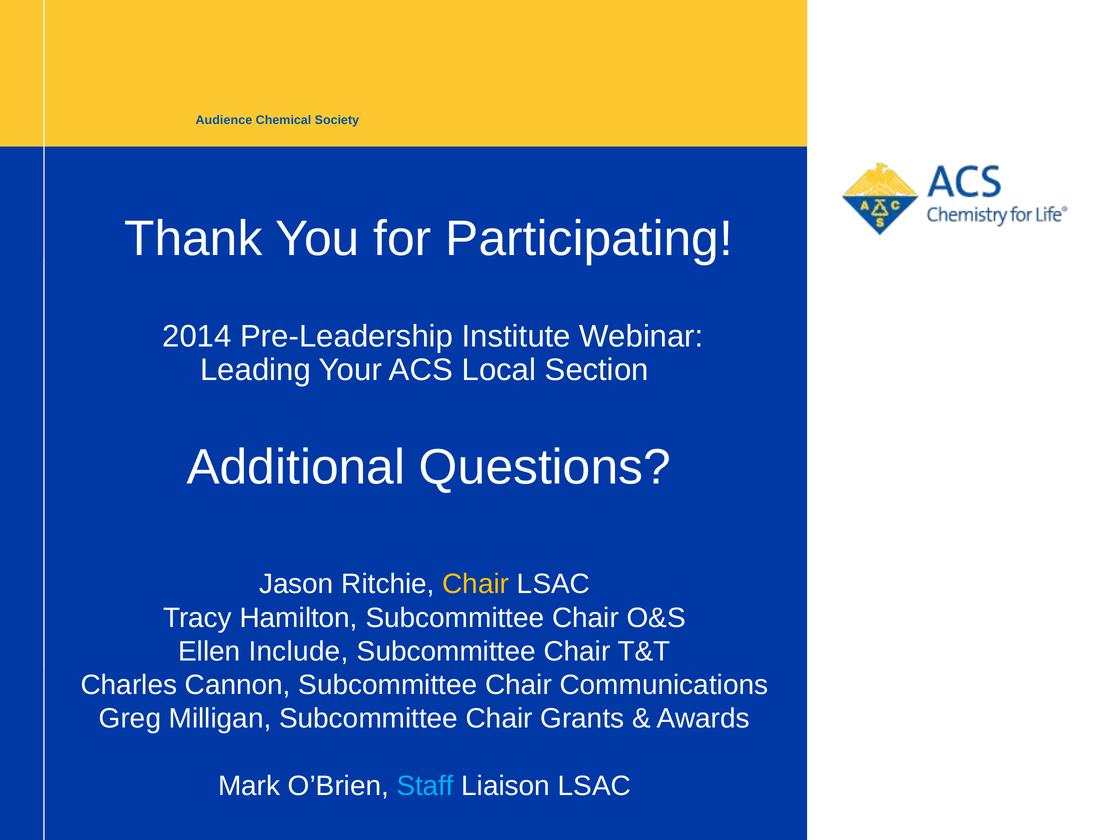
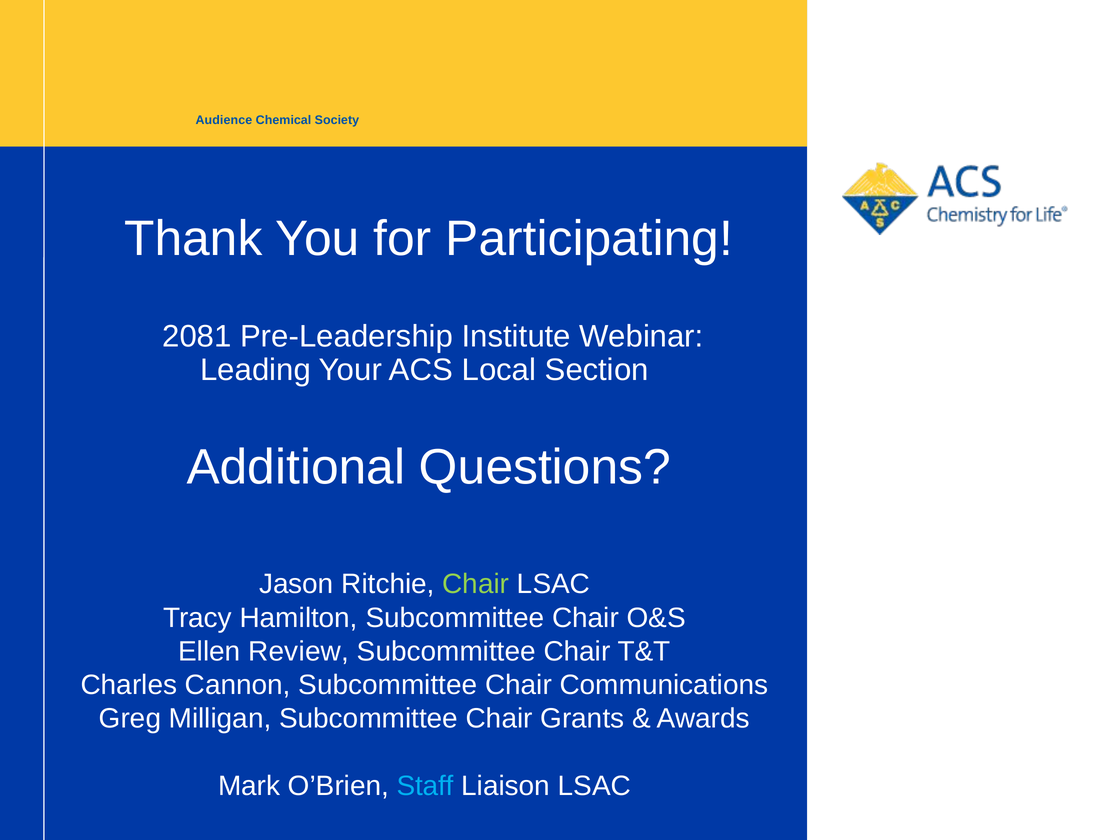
2014: 2014 -> 2081 (197, 336)
Chair colour: yellow -> light green (476, 584)
Include: Include -> Review (299, 651)
